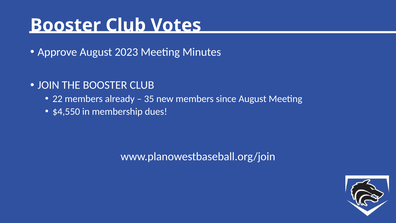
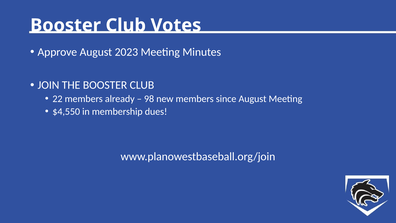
35: 35 -> 98 (149, 99)
